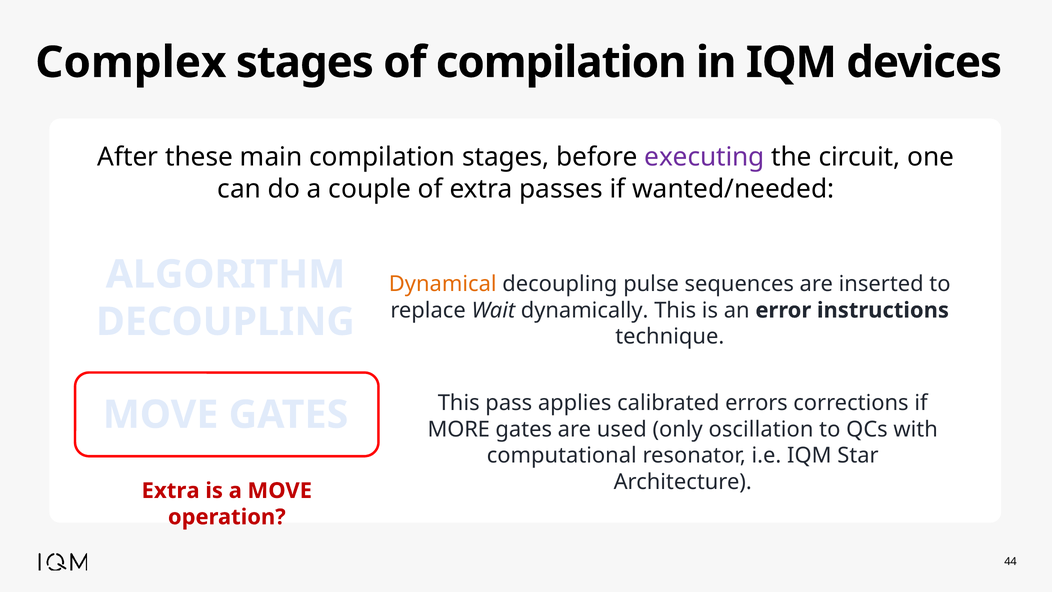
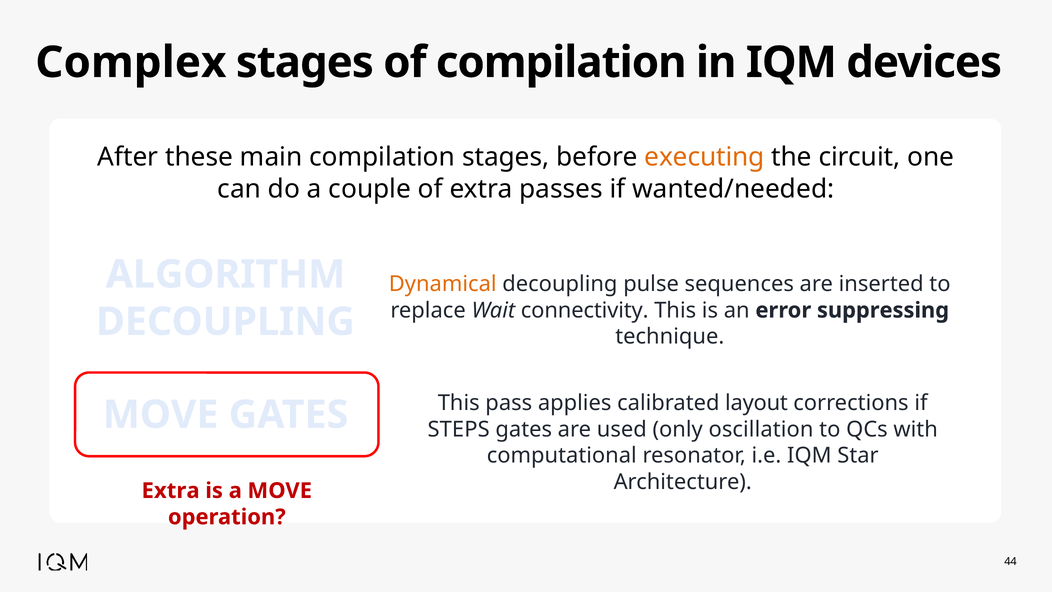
executing colour: purple -> orange (704, 157)
dynamically: dynamically -> connectivity (585, 310)
instructions: instructions -> suppressing (883, 310)
errors: errors -> layout (756, 403)
MORE: MORE -> STEPS (459, 429)
